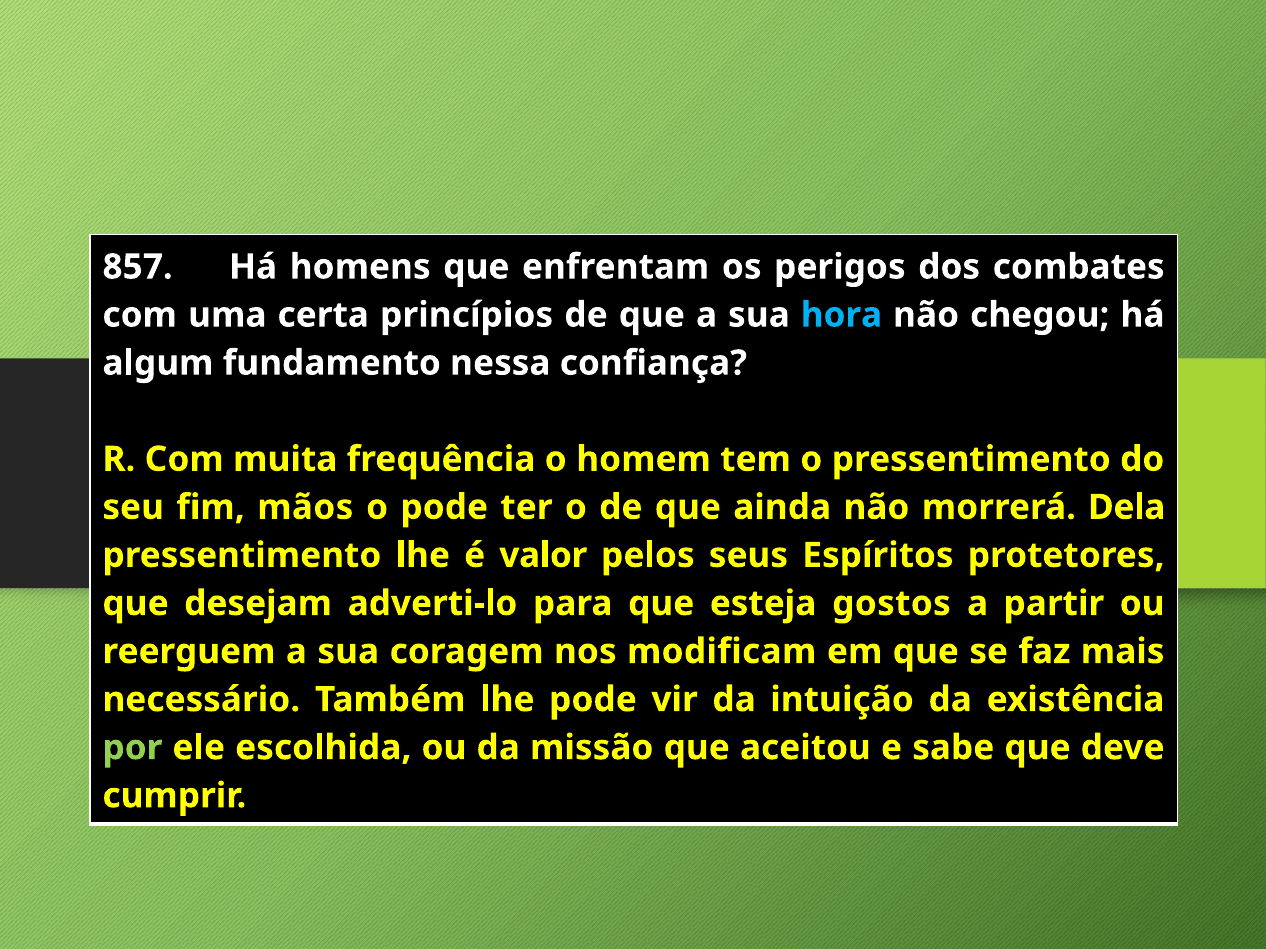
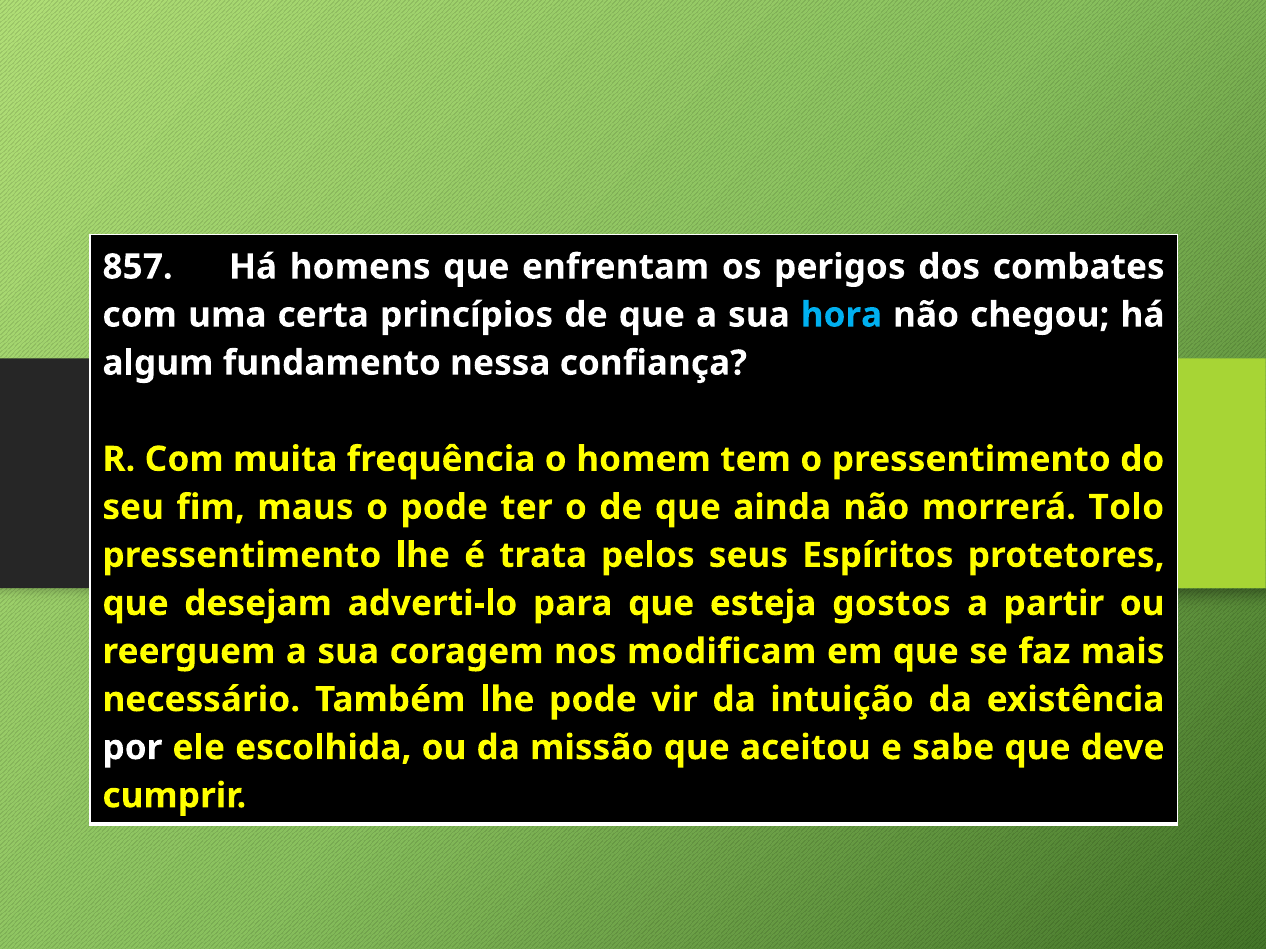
mãos: mãos -> maus (305, 508)
Dela: Dela -> Tolo (1126, 508)
valor: valor -> trata (543, 556)
por colour: light green -> white (132, 748)
